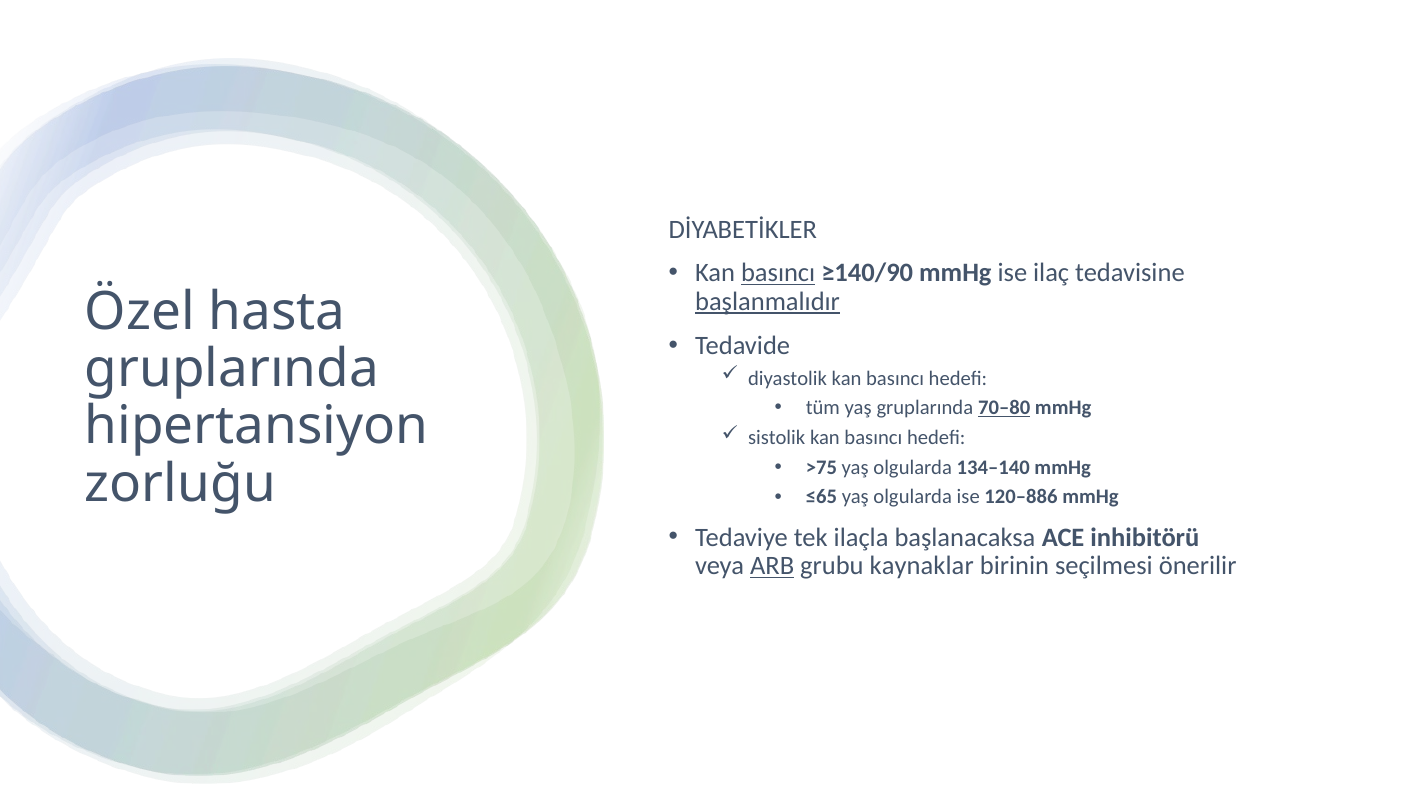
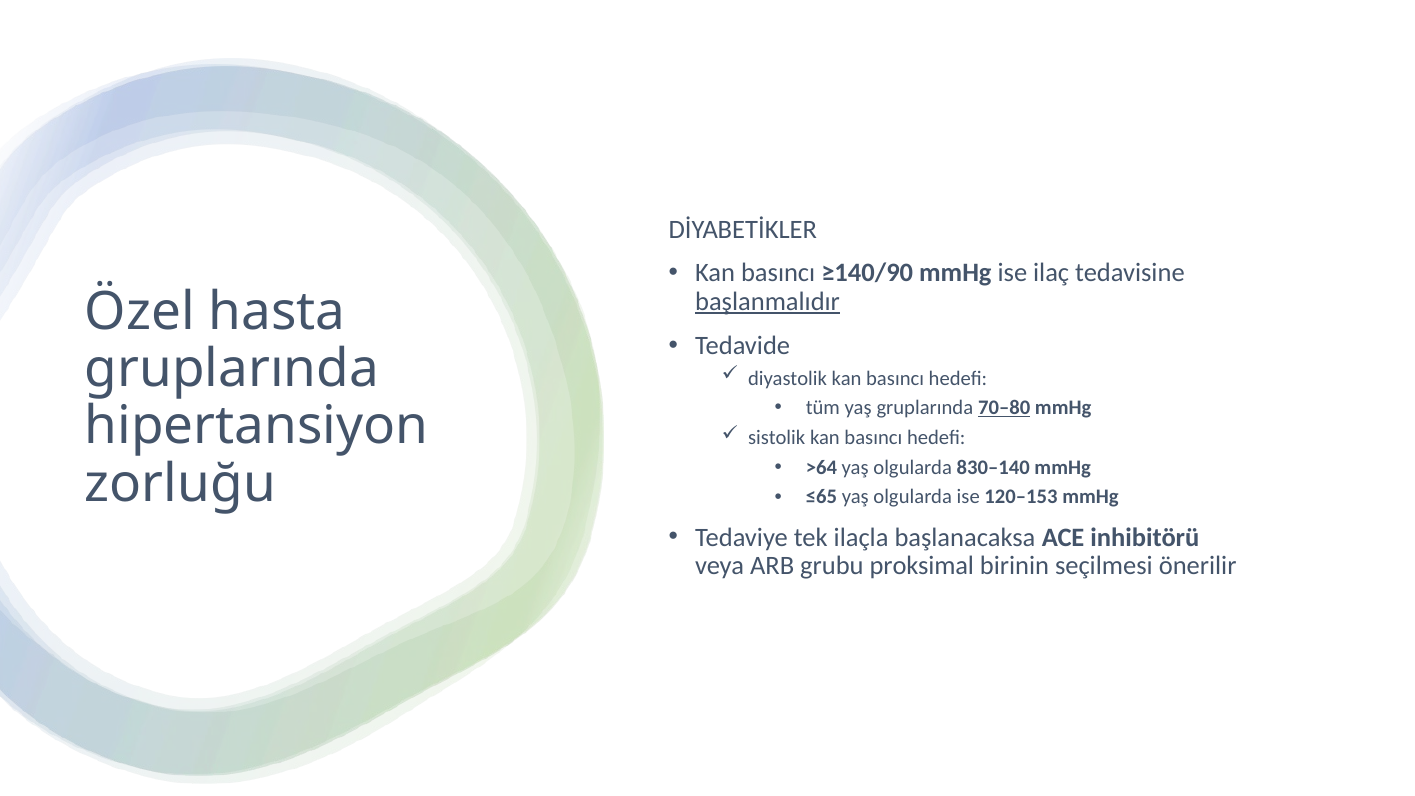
basıncı underline: present -> none (778, 273)
>75: >75 -> >64 (821, 467)
134–140: 134–140 -> 830–140 (993, 467)
120–886: 120–886 -> 120–153 (1021, 497)
ARB underline: present -> none (772, 566)
kaynaklar: kaynaklar -> proksimal (922, 566)
